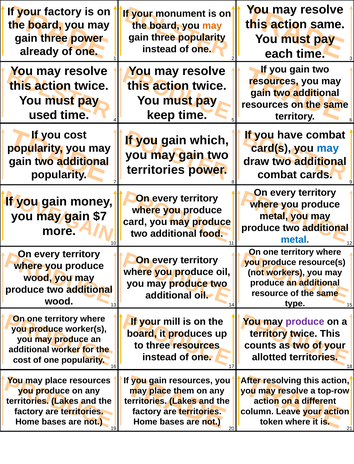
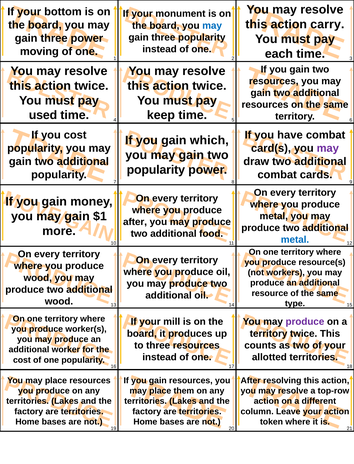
factory: factory -> bottom (63, 12)
same: same -> carry (327, 24)
may colour: orange -> blue (212, 26)
already: already -> moving (39, 51)
may colour: blue -> purple (328, 148)
territories: territories -> popularity (156, 170)
$7: $7 -> $1 (100, 217)
card: card -> after (135, 222)
